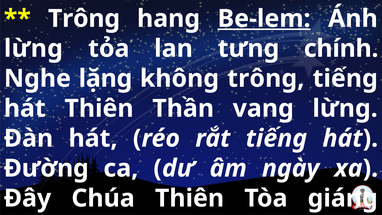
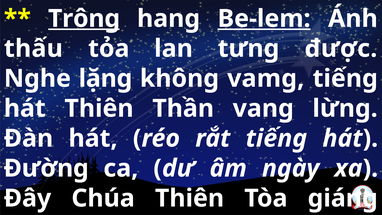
Trông underline: none -> present (84, 19)
lừng: lừng -> thấu (33, 49)
chính: chính -> được (341, 49)
không trông: trông -> vamg (266, 78)
